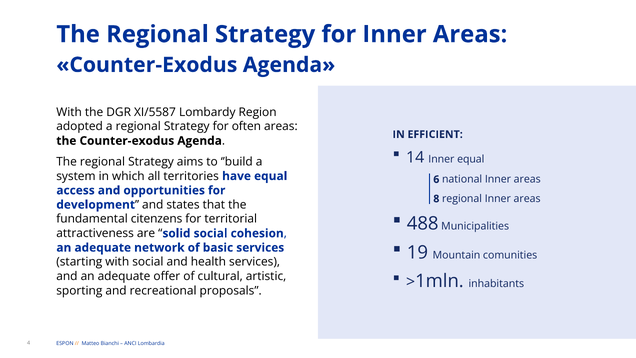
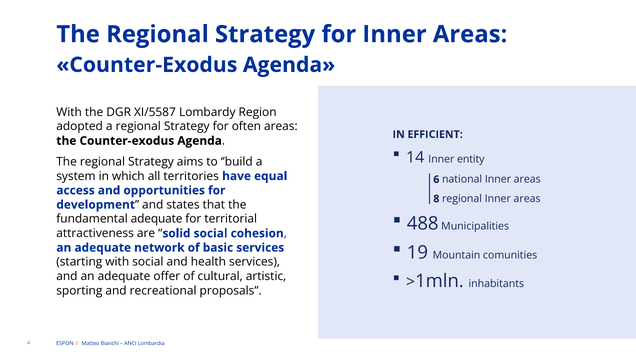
Inner equal: equal -> entity (471, 159)
fundamental citenzens: citenzens -> adequate (157, 219)
